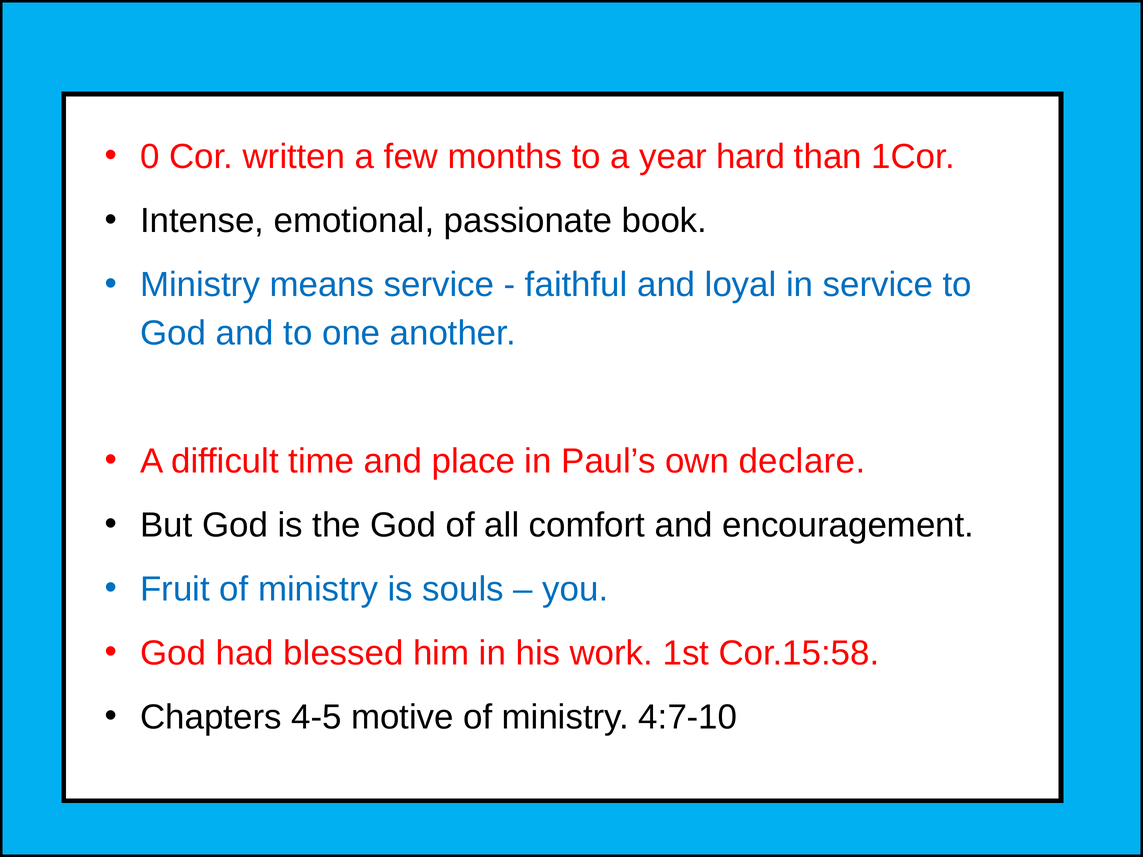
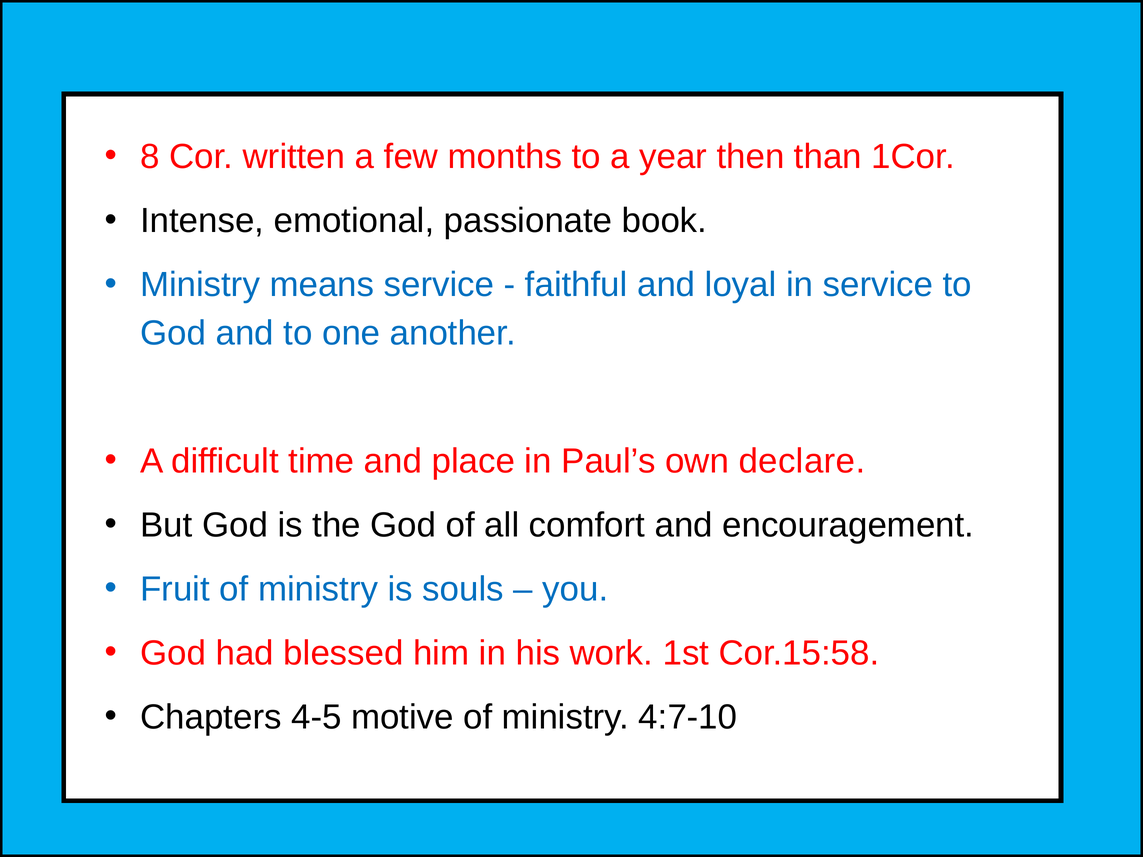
0: 0 -> 8 (150, 157)
hard: hard -> then (751, 157)
